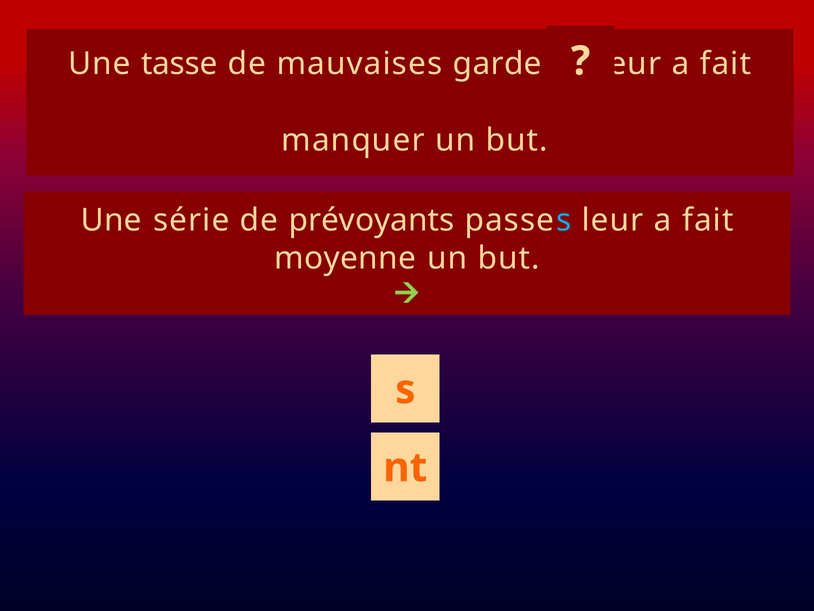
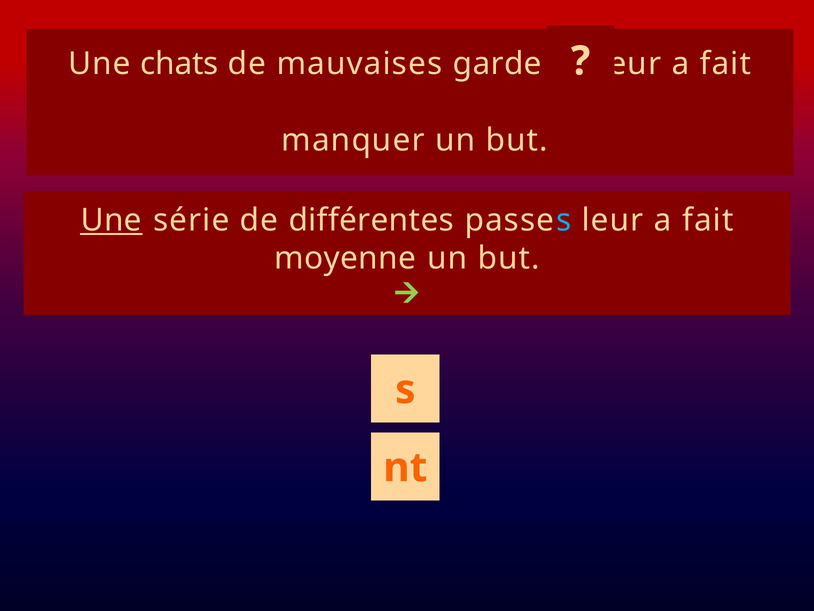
tasse: tasse -> chats (179, 64)
Une underline: none -> present (111, 220)
prévoyants: prévoyants -> différentes (371, 220)
